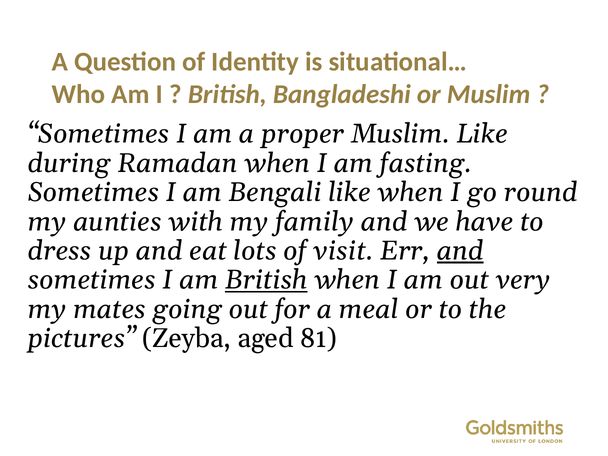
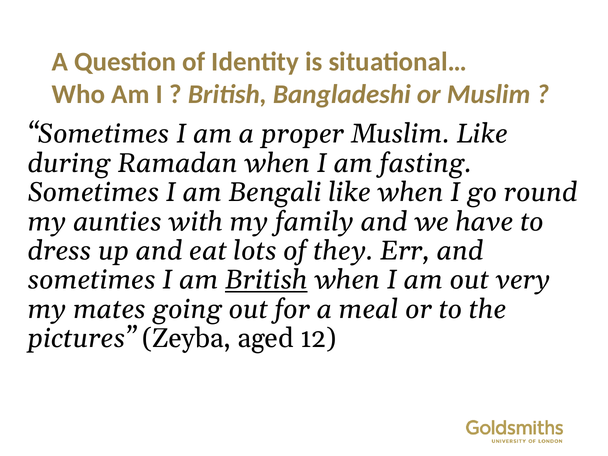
visit: visit -> they (343, 251)
and underline: present -> none (460, 251)
81: 81 -> 12 (318, 338)
